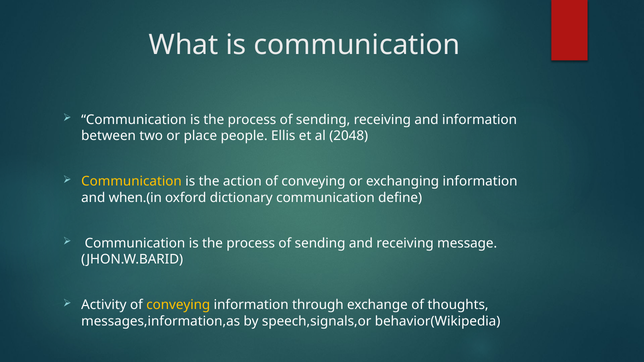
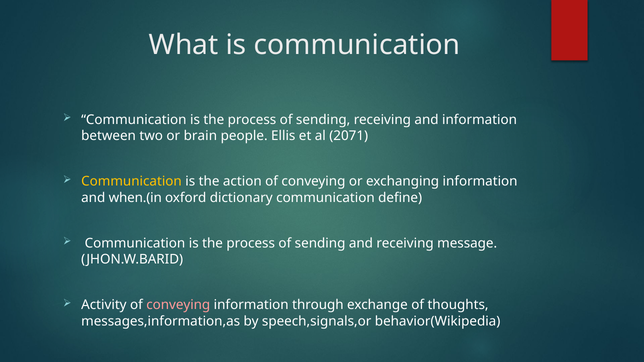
place: place -> brain (200, 136)
2048: 2048 -> 2071 (349, 136)
conveying colour: yellow -> pink (178, 305)
